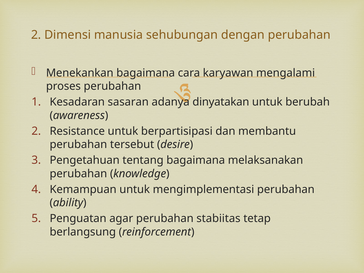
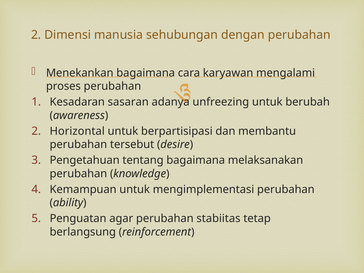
dinyatakan: dinyatakan -> unfreezing (221, 102)
Resistance: Resistance -> Horizontal (77, 131)
